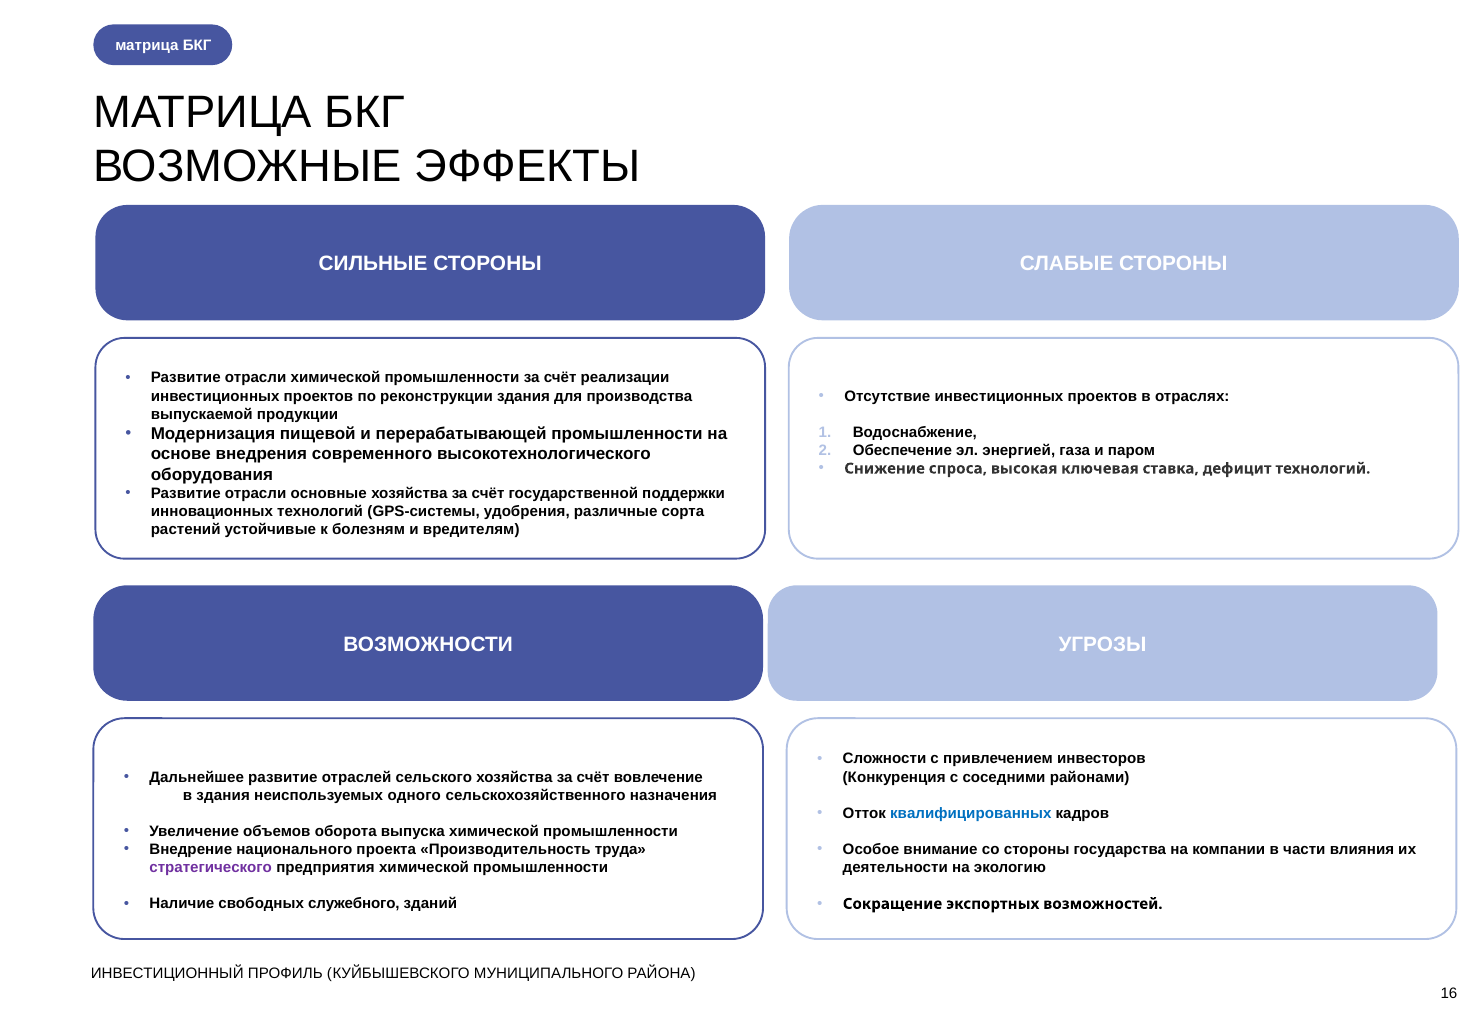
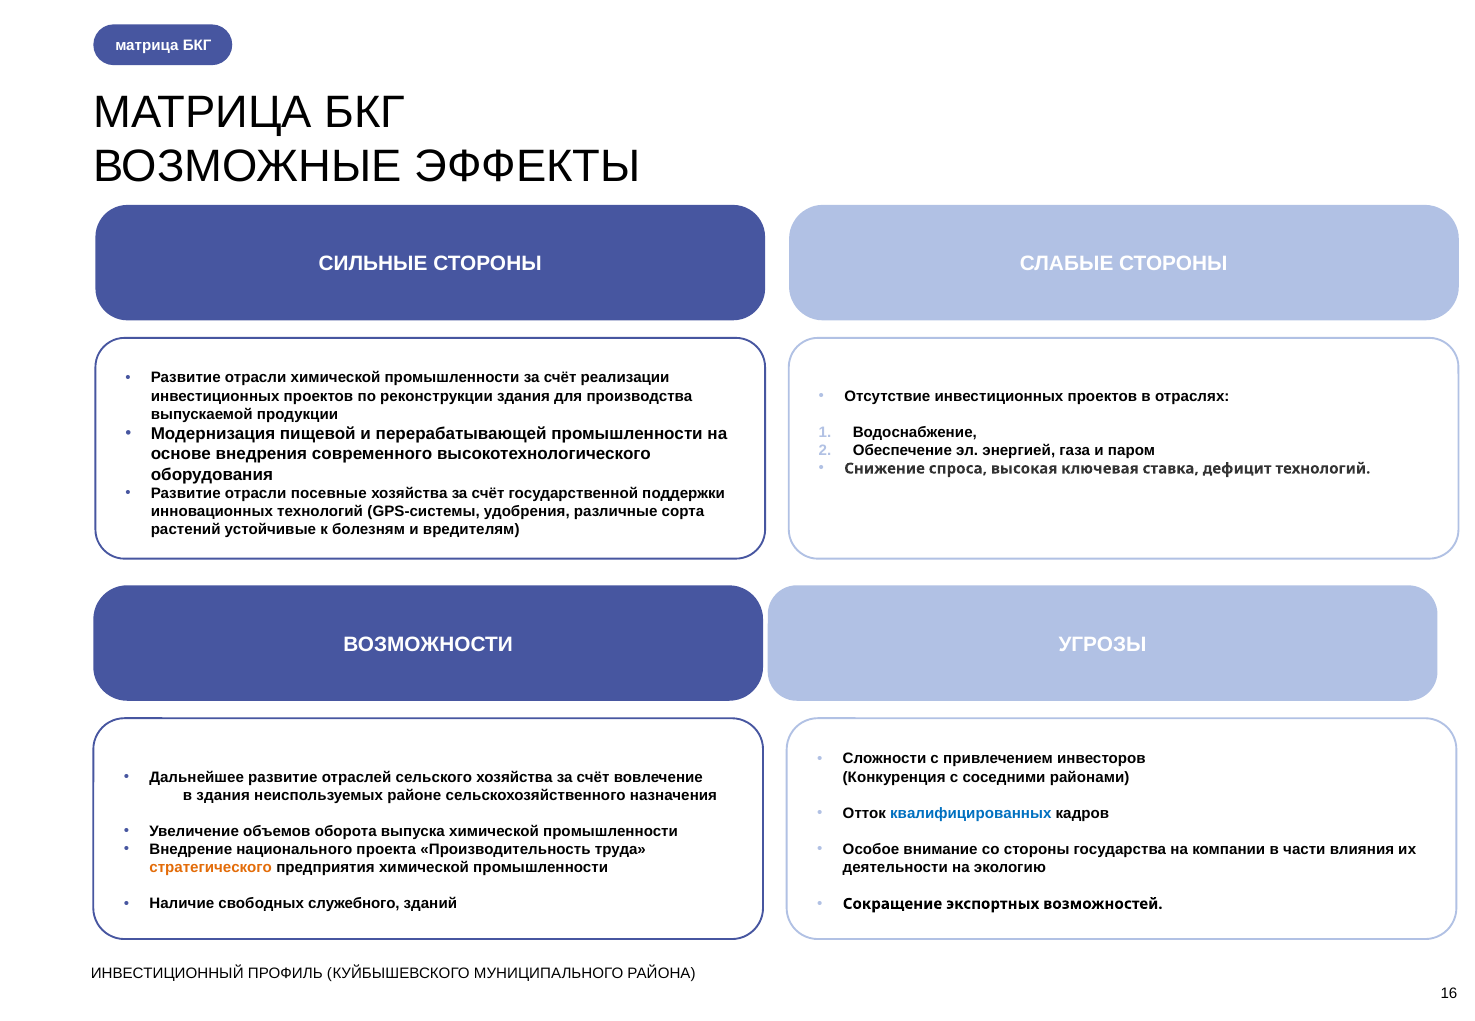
основные: основные -> посевные (329, 494)
одного: одного -> районе (414, 795)
стратегического colour: purple -> orange (211, 868)
